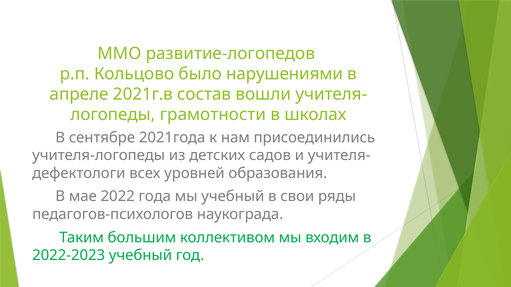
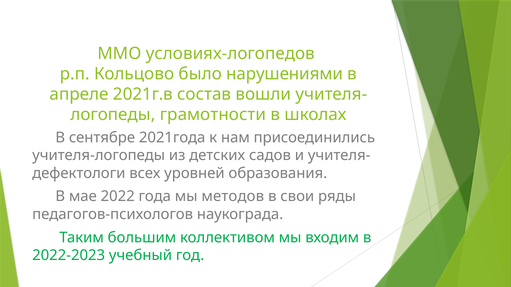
развитие-логопедов: развитие-логопедов -> условиях-логопедов (230, 54)
мы учебный: учебный -> методов (233, 197)
